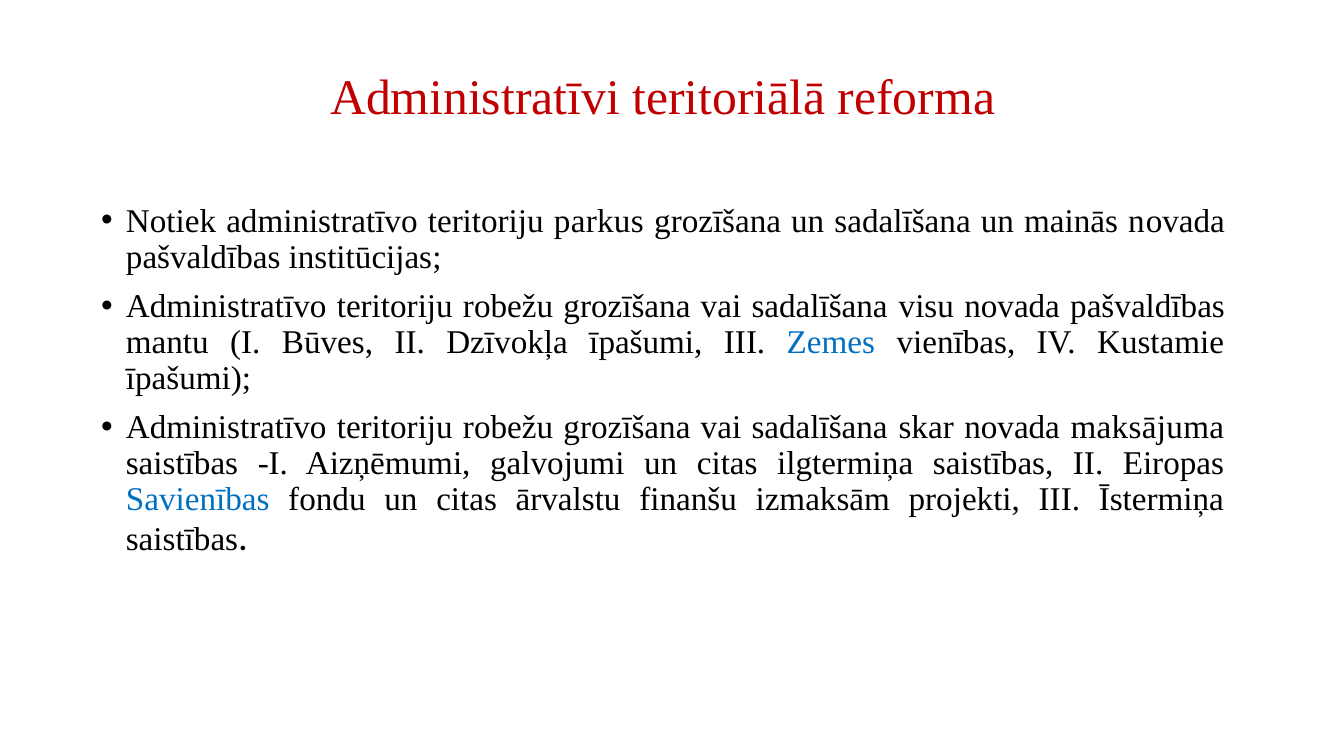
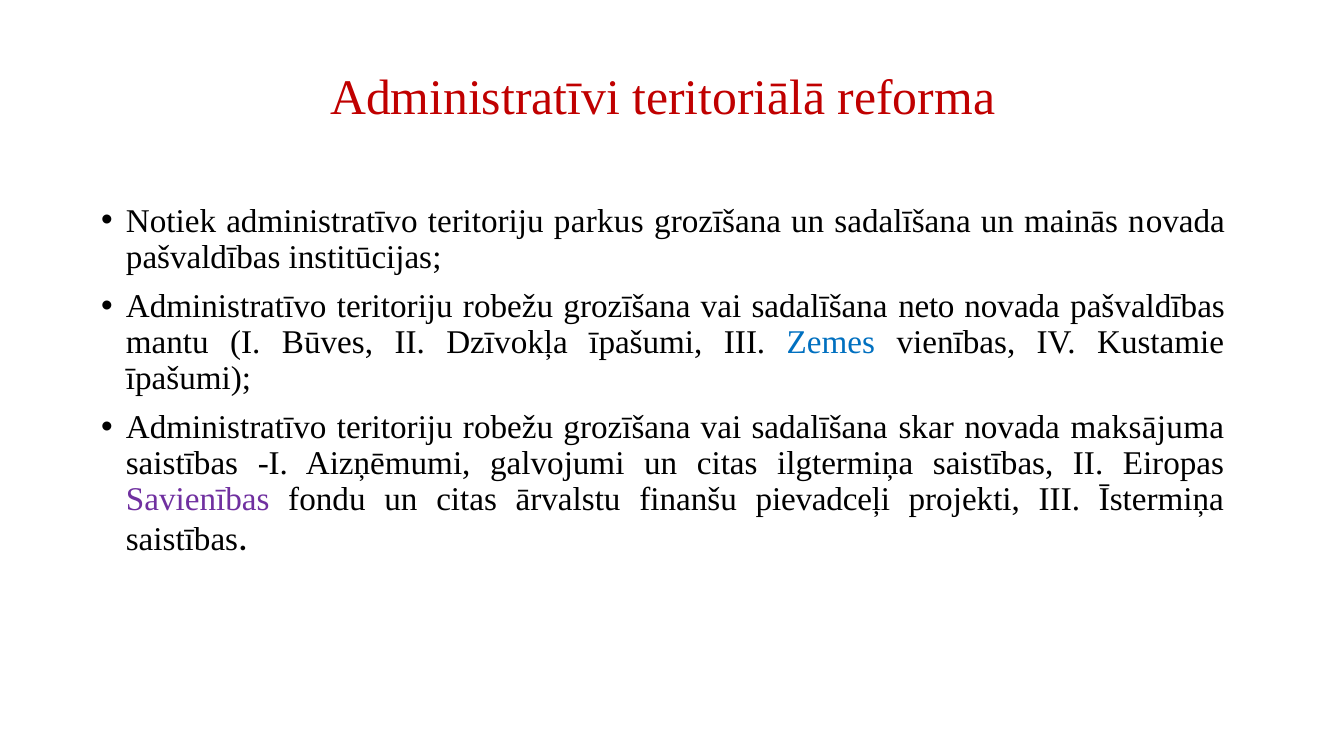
visu: visu -> neto (926, 307)
Savienības colour: blue -> purple (198, 499)
izmaksām: izmaksām -> pievadceļi (823, 499)
